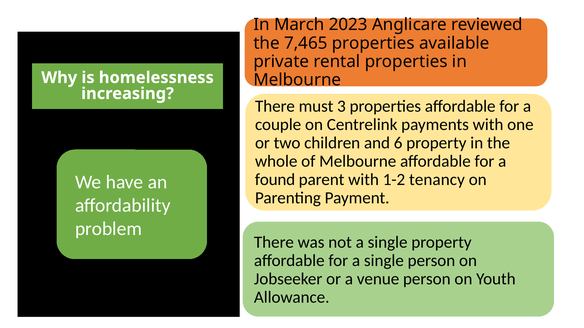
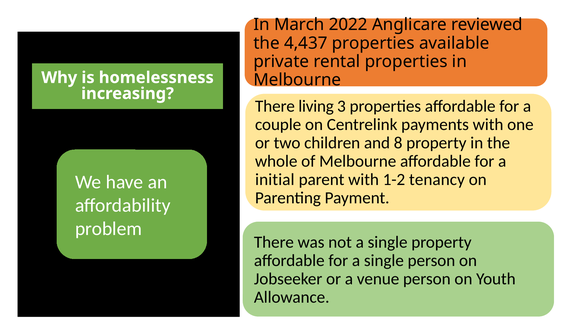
2023: 2023 -> 2022 (348, 25)
7,465: 7,465 -> 4,437 (306, 43)
must: must -> living (316, 106)
6: 6 -> 8 (398, 143)
found: found -> initial (275, 180)
